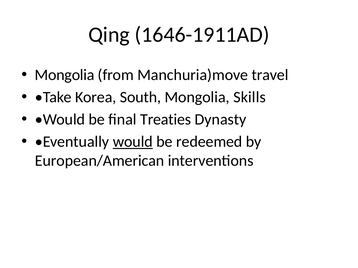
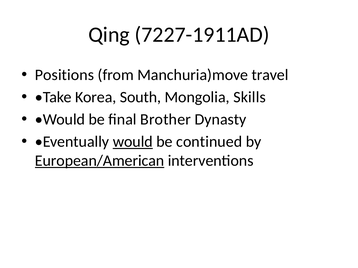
1646-1911AD: 1646-1911AD -> 7227-1911AD (202, 35)
Mongolia: Mongolia -> Positions (64, 75)
Treaties: Treaties -> Brother (166, 120)
redeemed: redeemed -> continued (209, 142)
European/American underline: none -> present (100, 161)
